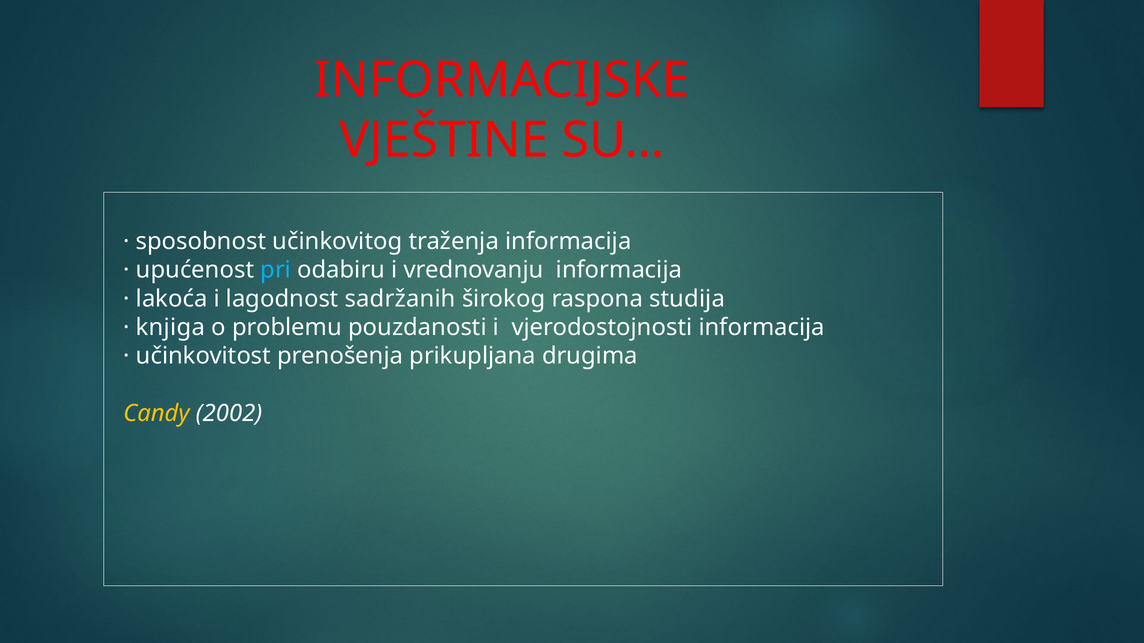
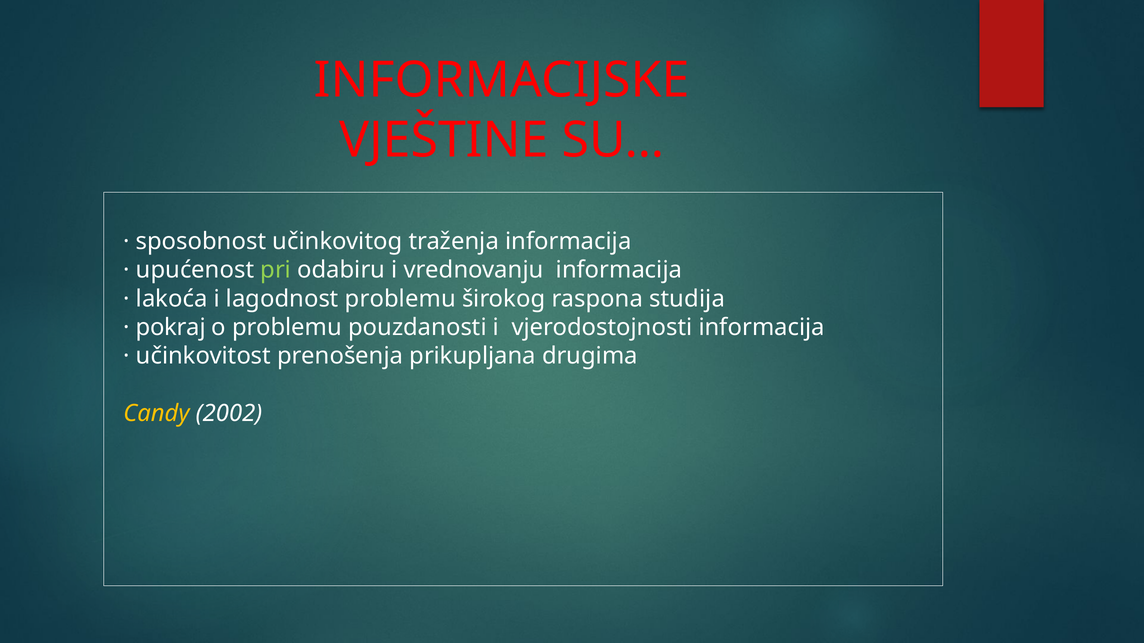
pri colour: light blue -> light green (276, 270)
lagodnost sadržanih: sadržanih -> problemu (400, 299)
knjiga: knjiga -> pokraj (171, 328)
